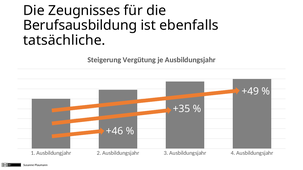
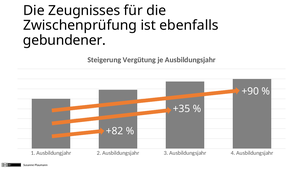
Berufsausbildung: Berufsausbildung -> Zwischenprüfung (80, 25)
tatsächliche: tatsächliche -> gebundener (64, 40)
+49: +49 -> +90 (250, 92)
+46: +46 -> +82 (114, 131)
